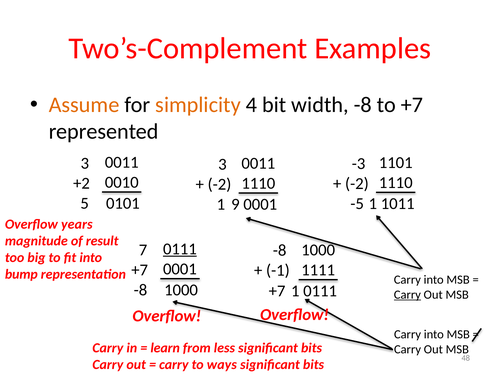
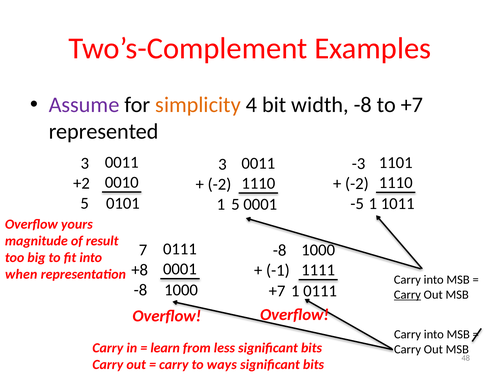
Assume colour: orange -> purple (84, 105)
1 9: 9 -> 5 (235, 204)
years: years -> yours (77, 224)
0111 underline: present -> none (180, 249)
+7: +7 -> +8 (140, 270)
bump: bump -> when (21, 274)
